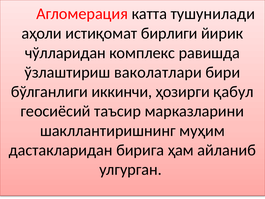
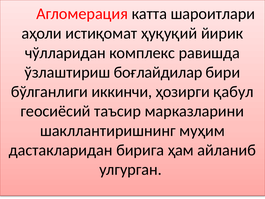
тушунилади: тушунилади -> шароитлари (213, 14)
бирлиги: бирлиги -> ҳуқуқий (169, 33)
ваколатлари: ваколатлари -> боғлайдилар (158, 72)
